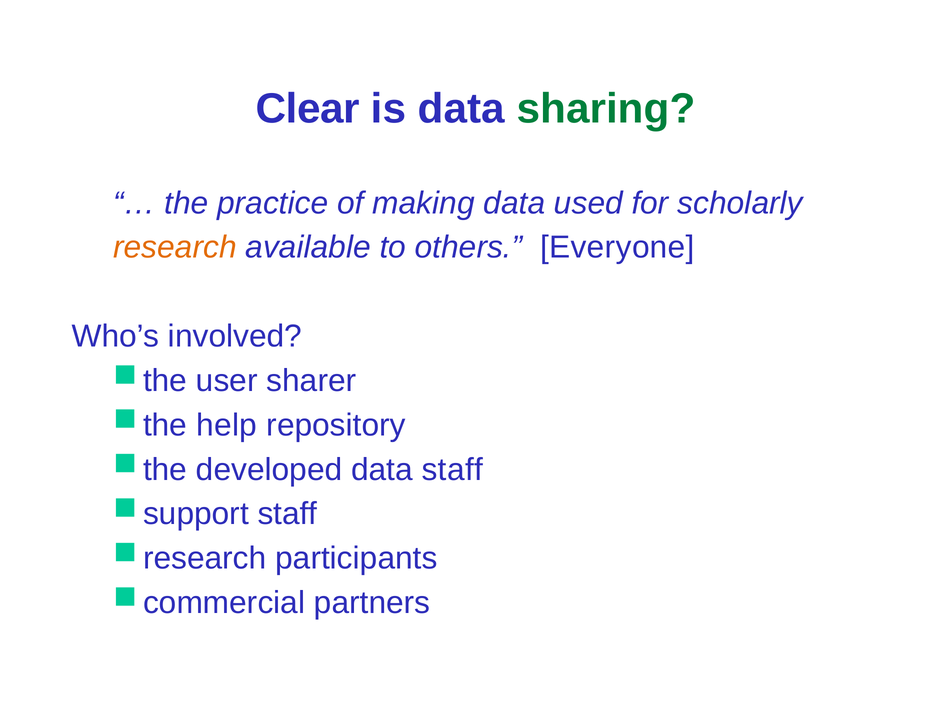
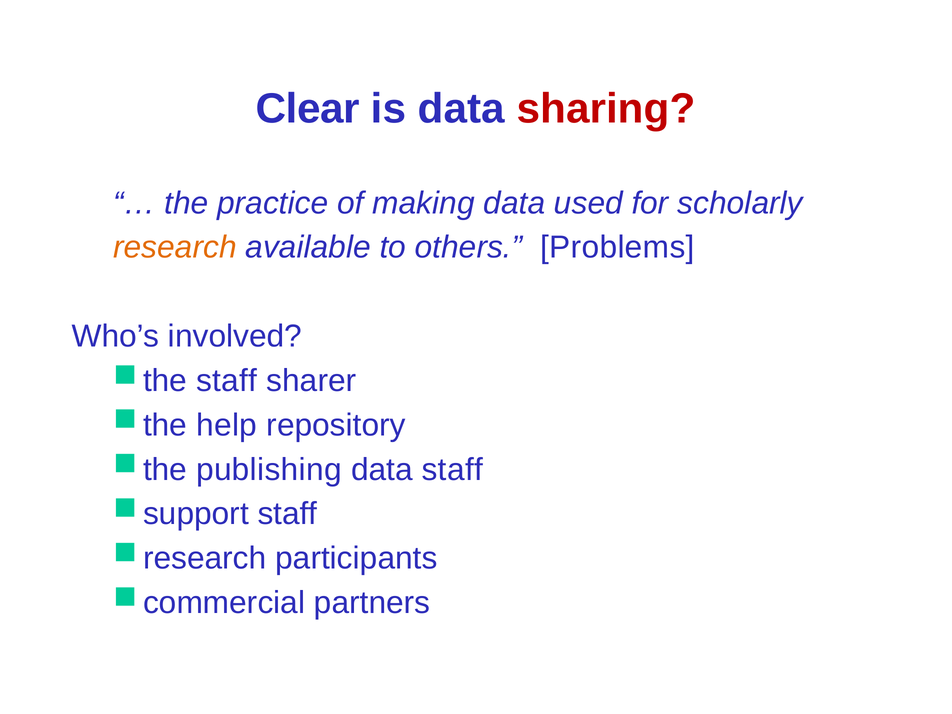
sharing colour: green -> red (606, 109)
Everyone: Everyone -> Problems (617, 248)
user: user -> staff (227, 381)
developed: developed -> publishing (269, 470)
